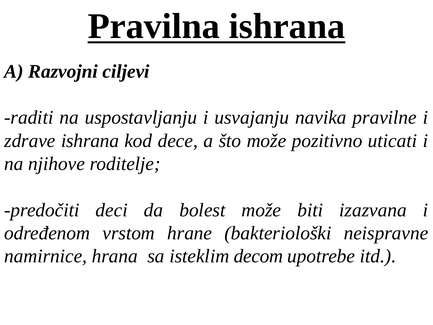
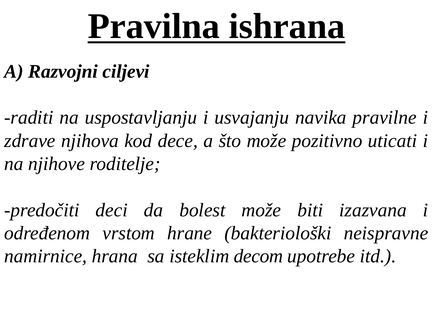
zdrave ishrana: ishrana -> njihova (90, 141)
